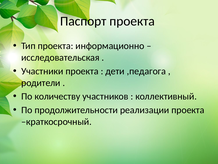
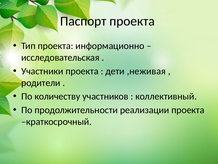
,педагога: ,педагога -> ,неживая (146, 71)
